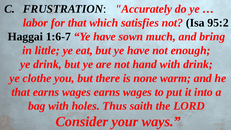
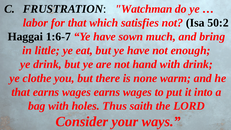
Accurately: Accurately -> Watchman (144, 9)
95:2: 95:2 -> 50:2 (218, 23)
